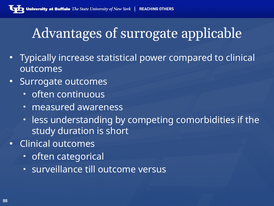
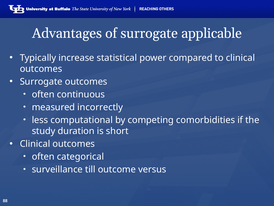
awareness: awareness -> incorrectly (100, 107)
understanding: understanding -> computational (82, 120)
